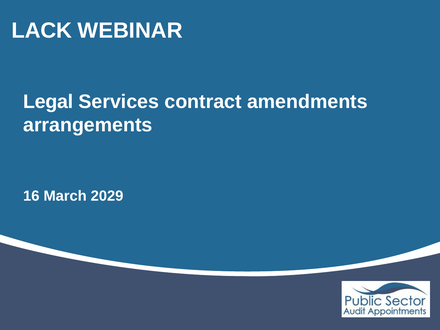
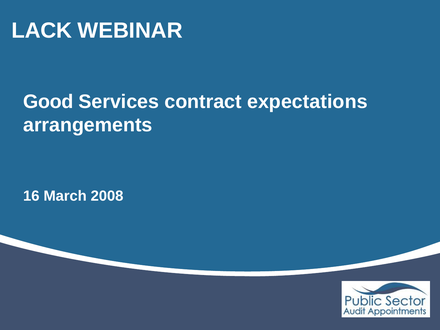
Legal: Legal -> Good (48, 102)
amendments: amendments -> expectations (307, 102)
2029: 2029 -> 2008 (107, 196)
